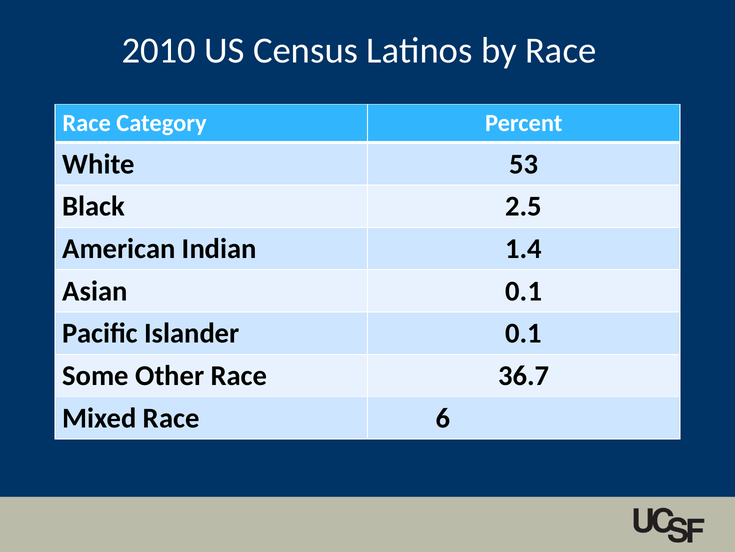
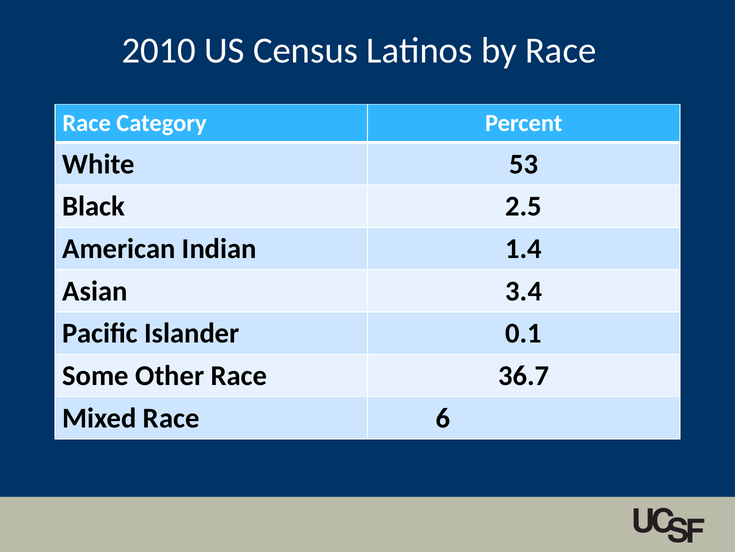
Asian 0.1: 0.1 -> 3.4 (524, 291)
